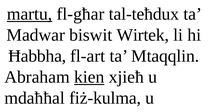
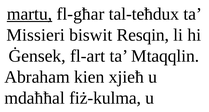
Madwar: Madwar -> Missieri (36, 35)
Wirtek: Wirtek -> Resqin (143, 35)
Ħabbha: Ħabbha -> Ġensek (37, 56)
kien underline: present -> none (89, 77)
